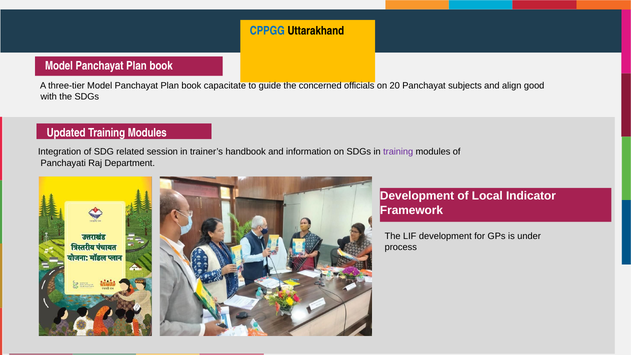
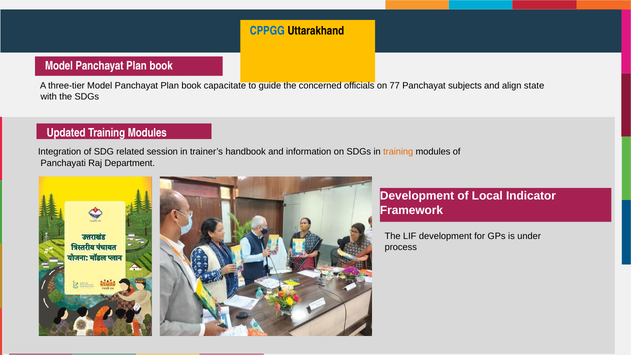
20: 20 -> 77 (395, 86)
good: good -> state (534, 86)
training colour: purple -> orange (398, 152)
